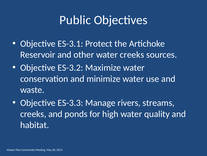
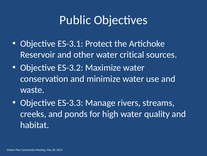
water creeks: creeks -> critical (132, 54)
